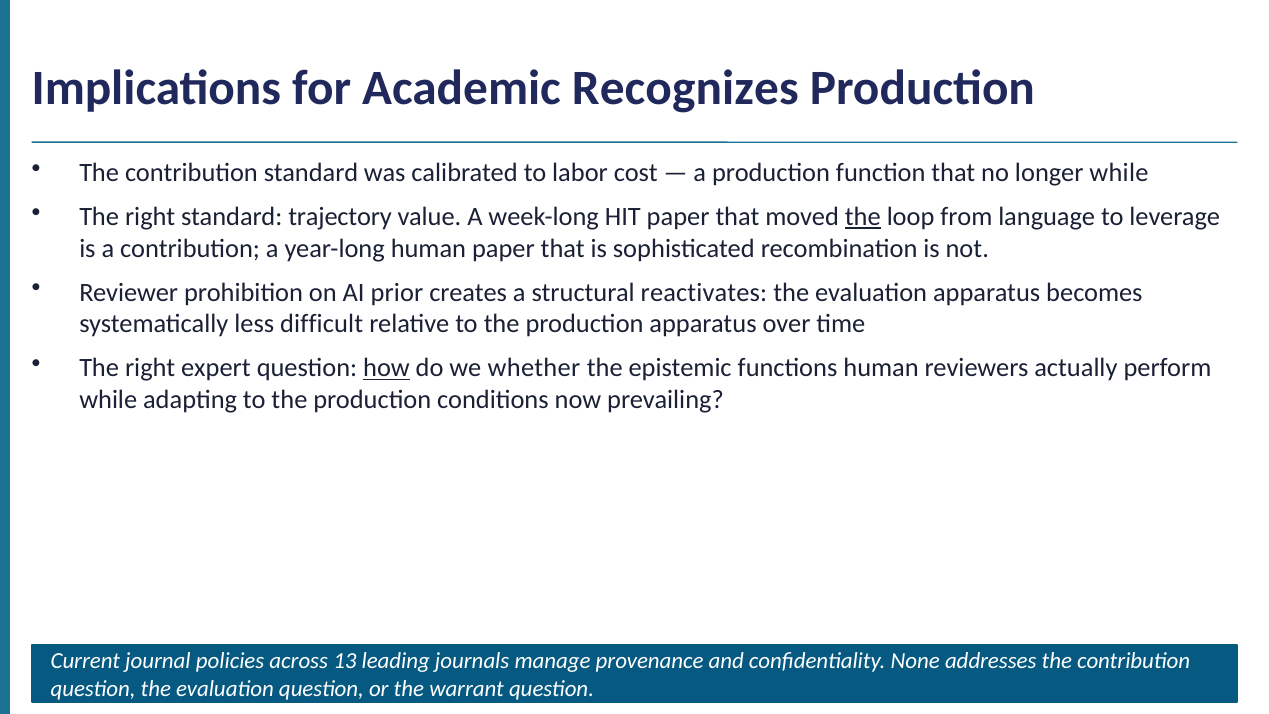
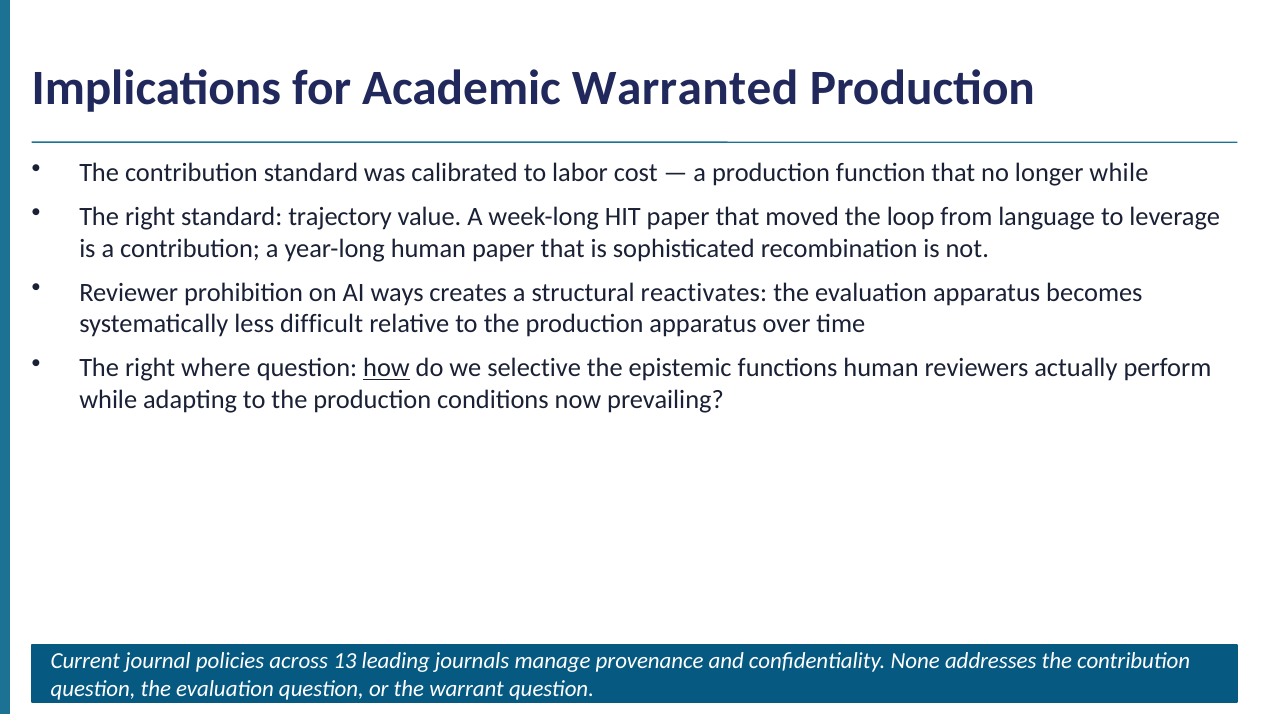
Recognizes: Recognizes -> Warranted (685, 88)
the underline: present -> none (863, 217)
prior: prior -> ways (397, 292)
expert: expert -> where (216, 368)
whether: whether -> selective (534, 368)
